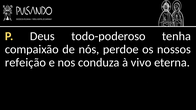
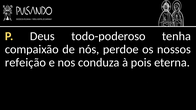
vivo: vivo -> pois (141, 63)
